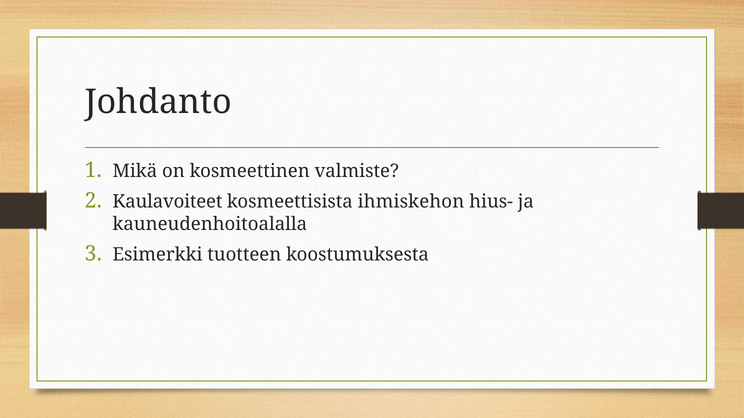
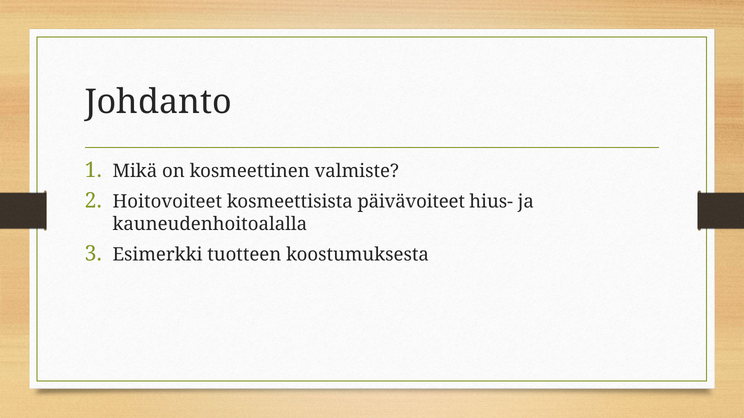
Kaulavoiteet: Kaulavoiteet -> Hoitovoiteet (167, 202)
ihmiskehon: ihmiskehon -> päivävoiteet (411, 202)
